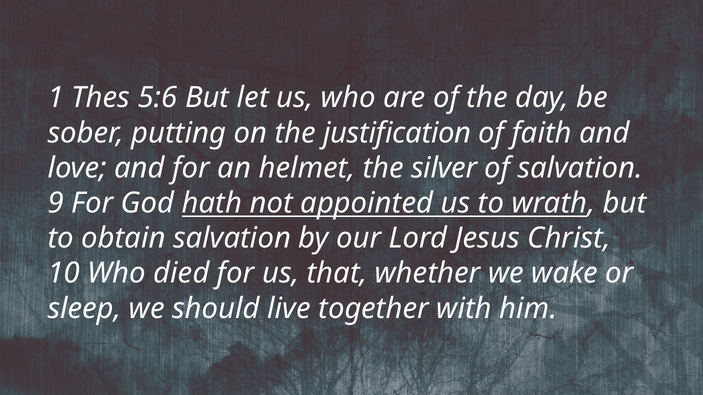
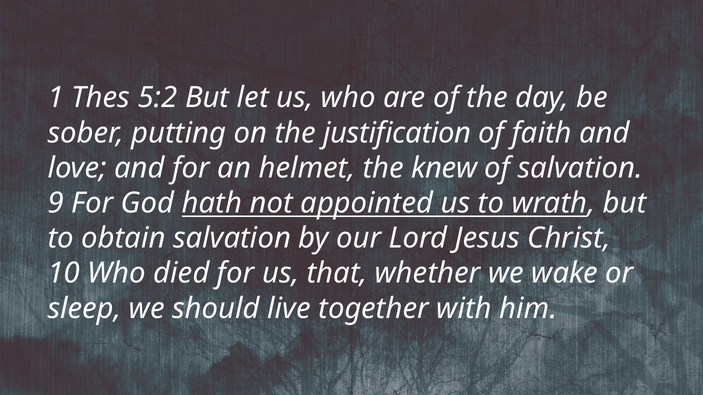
5:6: 5:6 -> 5:2 (158, 98)
silver: silver -> knew (444, 168)
